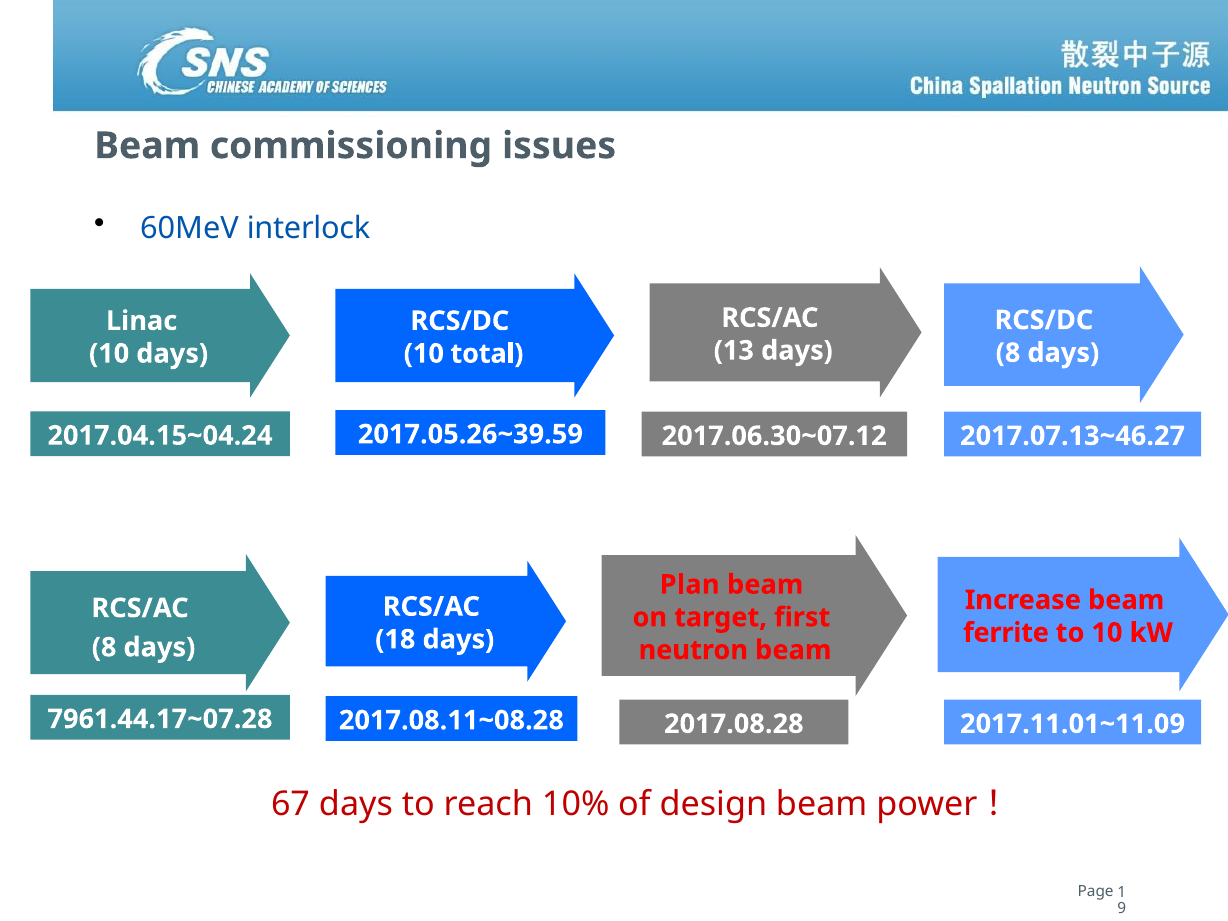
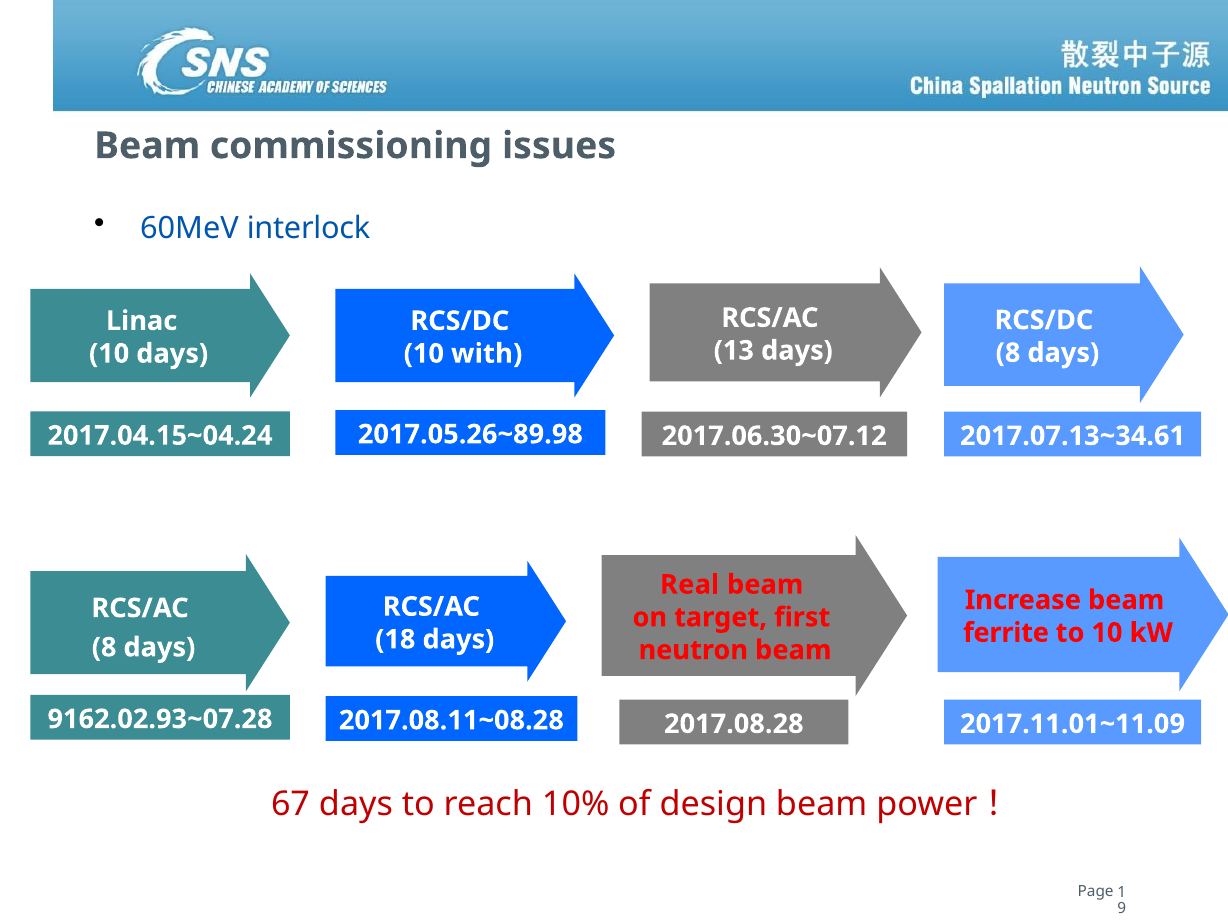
total: total -> with (487, 354)
2017.05.26~39.59: 2017.05.26~39.59 -> 2017.05.26~89.98 (470, 434)
2017.07.13~46.27: 2017.07.13~46.27 -> 2017.07.13~34.61 (1073, 436)
Plan: Plan -> Real (690, 585)
7961.44.17~07.28: 7961.44.17~07.28 -> 9162.02.93~07.28 (160, 719)
